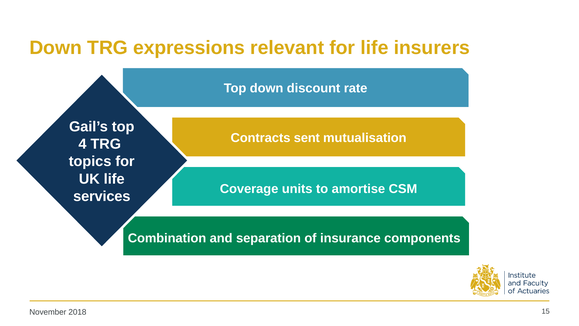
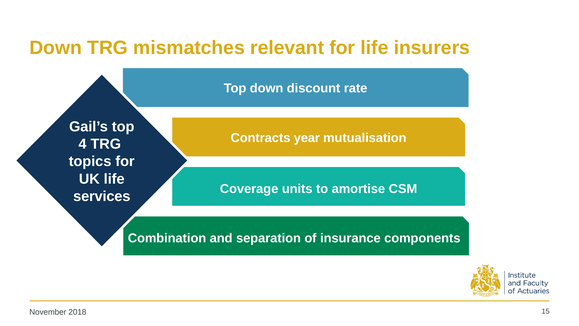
expressions: expressions -> mismatches (189, 48)
sent: sent -> year (307, 138)
